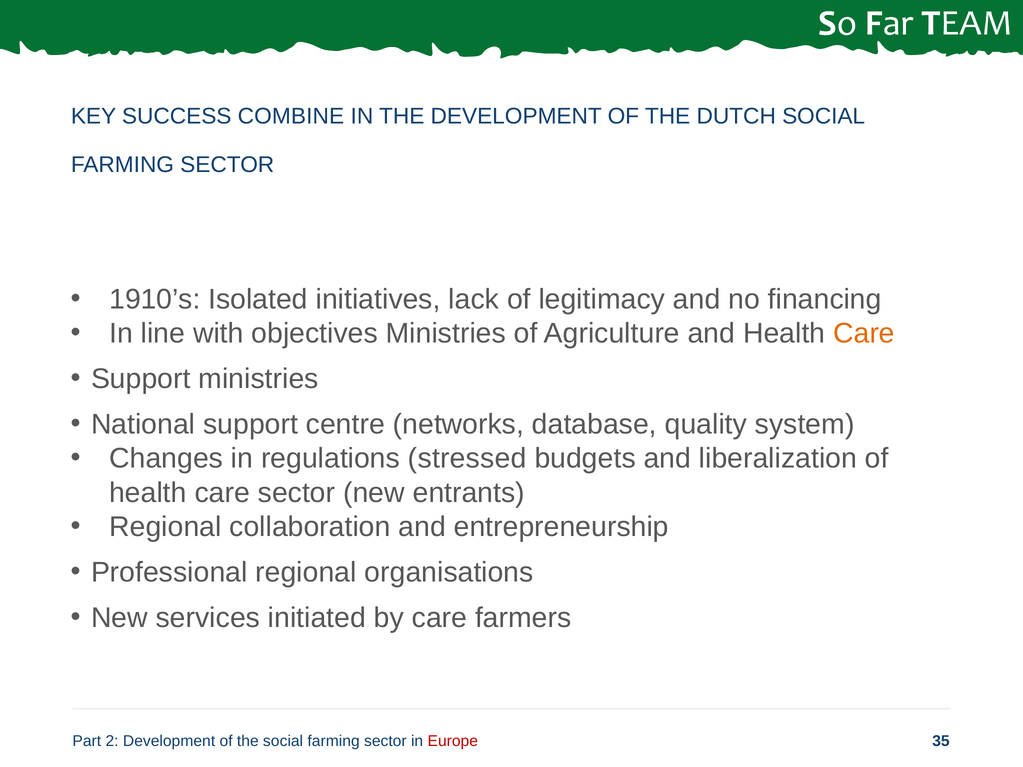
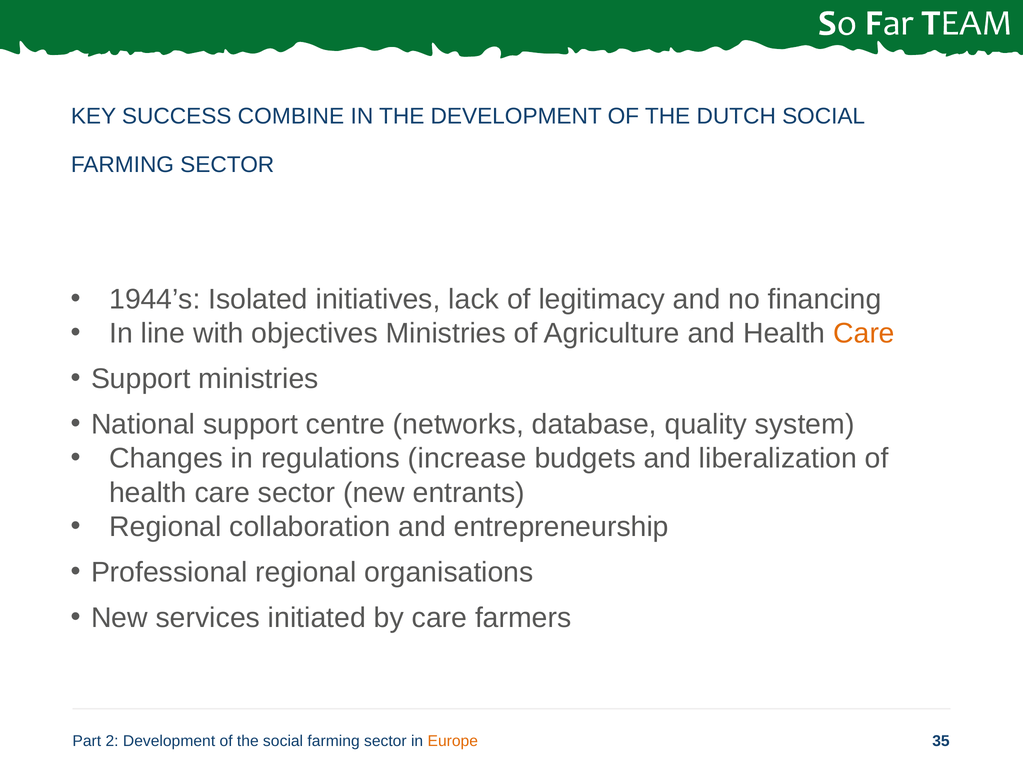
1910’s: 1910’s -> 1944’s (155, 299)
stressed: stressed -> increase (467, 459)
Europe colour: red -> orange (453, 741)
